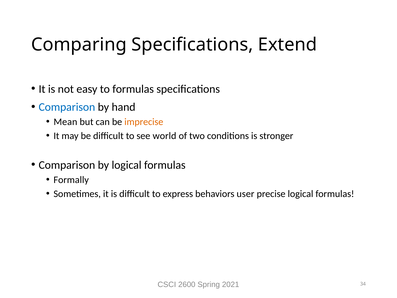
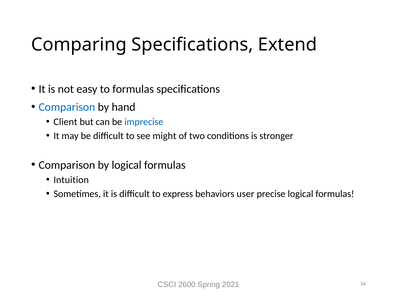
Mean: Mean -> Client (65, 122)
imprecise colour: orange -> blue (144, 122)
world: world -> might (164, 136)
Formally: Formally -> Intuition (71, 180)
